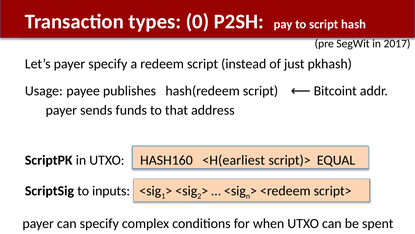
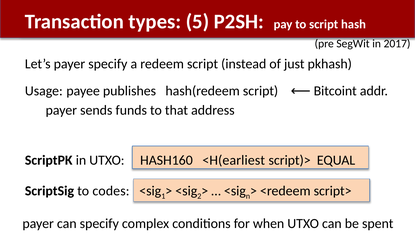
0: 0 -> 5 (198, 22)
inputs: inputs -> codes (111, 190)
